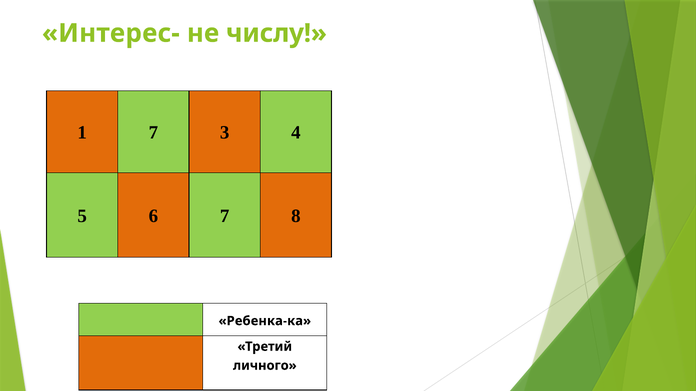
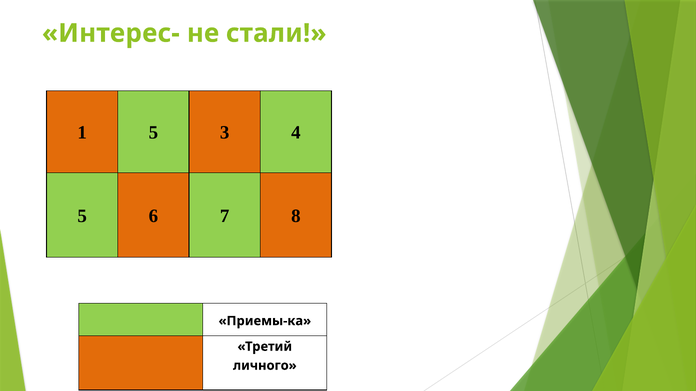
числу: числу -> стали (276, 33)
1 7: 7 -> 5 (153, 133)
Ребенка-ка: Ребенка-ка -> Приемы-ка (265, 321)
